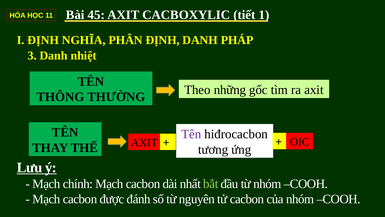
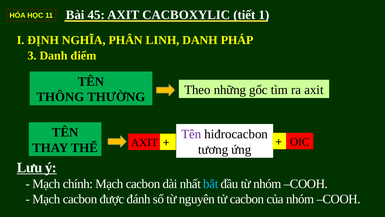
PHÂN ĐỊNH: ĐỊNH -> LINH (163, 40)
nhiệt: nhiệt -> điểm (84, 55)
bắt colour: light green -> light blue (211, 183)
